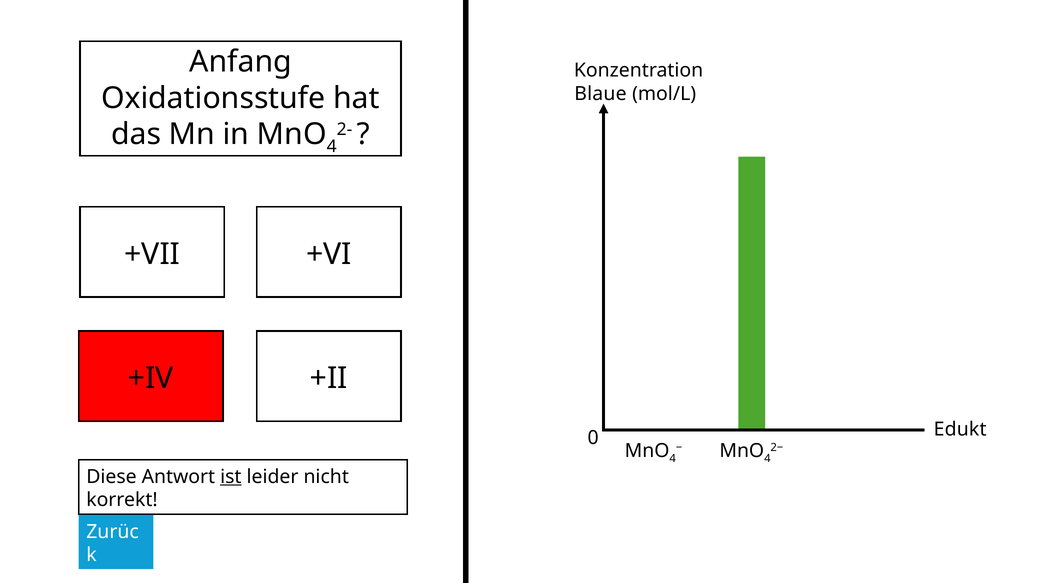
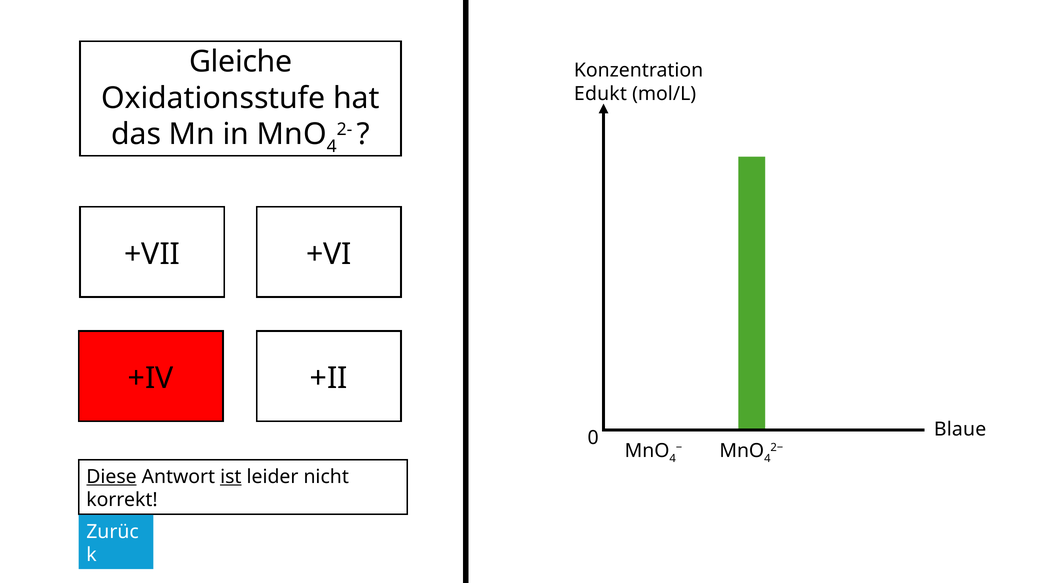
Anfang: Anfang -> Gleiche (241, 62)
Blaue: Blaue -> Edukt (600, 94)
Edukt: Edukt -> Blaue (960, 430)
Diese underline: none -> present (111, 477)
